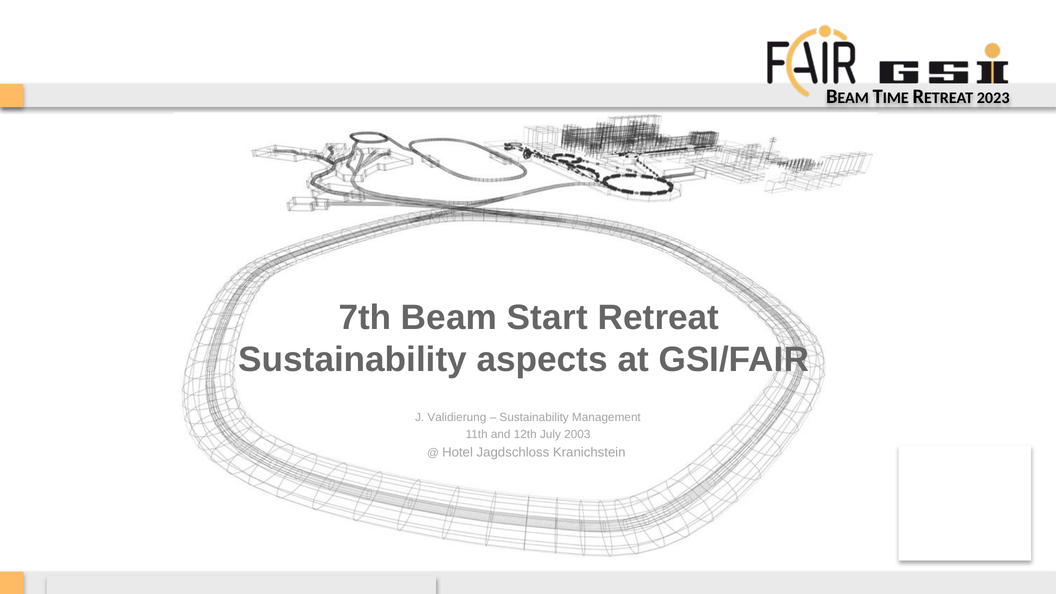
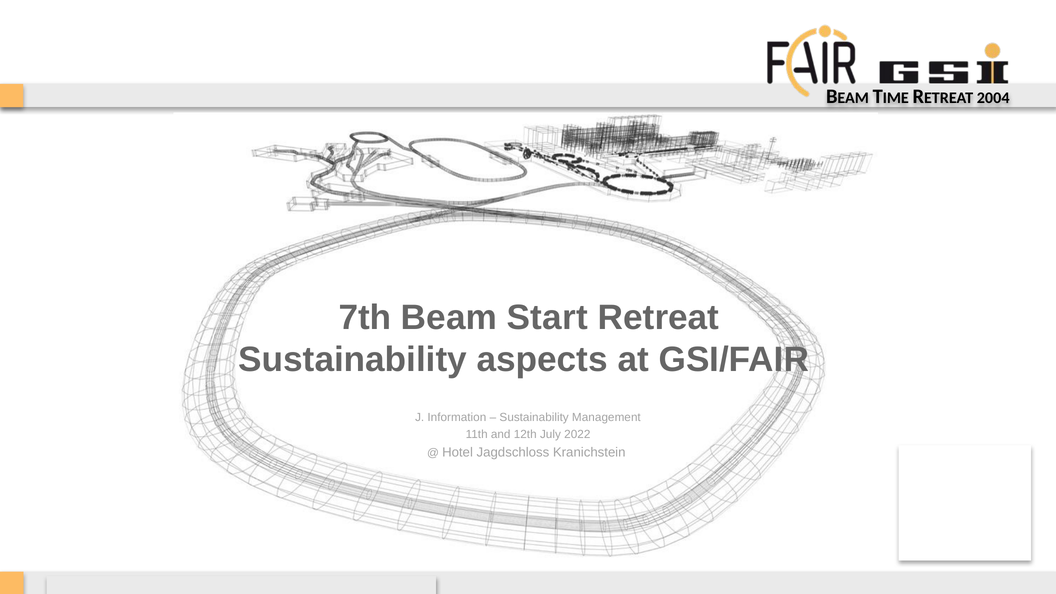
2023: 2023 -> 2004 (993, 98)
Validierung: Validierung -> Information (457, 417)
2003: 2003 -> 2022 (577, 434)
